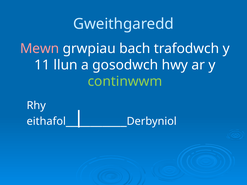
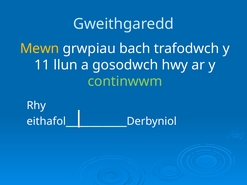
Mewn colour: pink -> yellow (40, 49)
